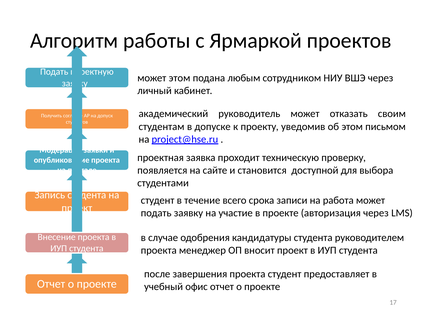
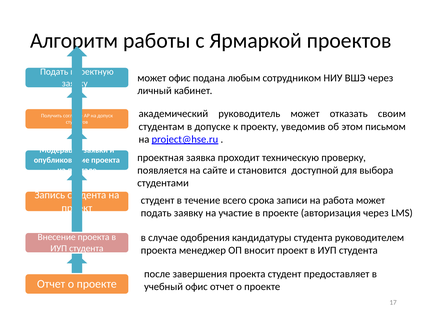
может этом: этом -> офис (180, 78)
